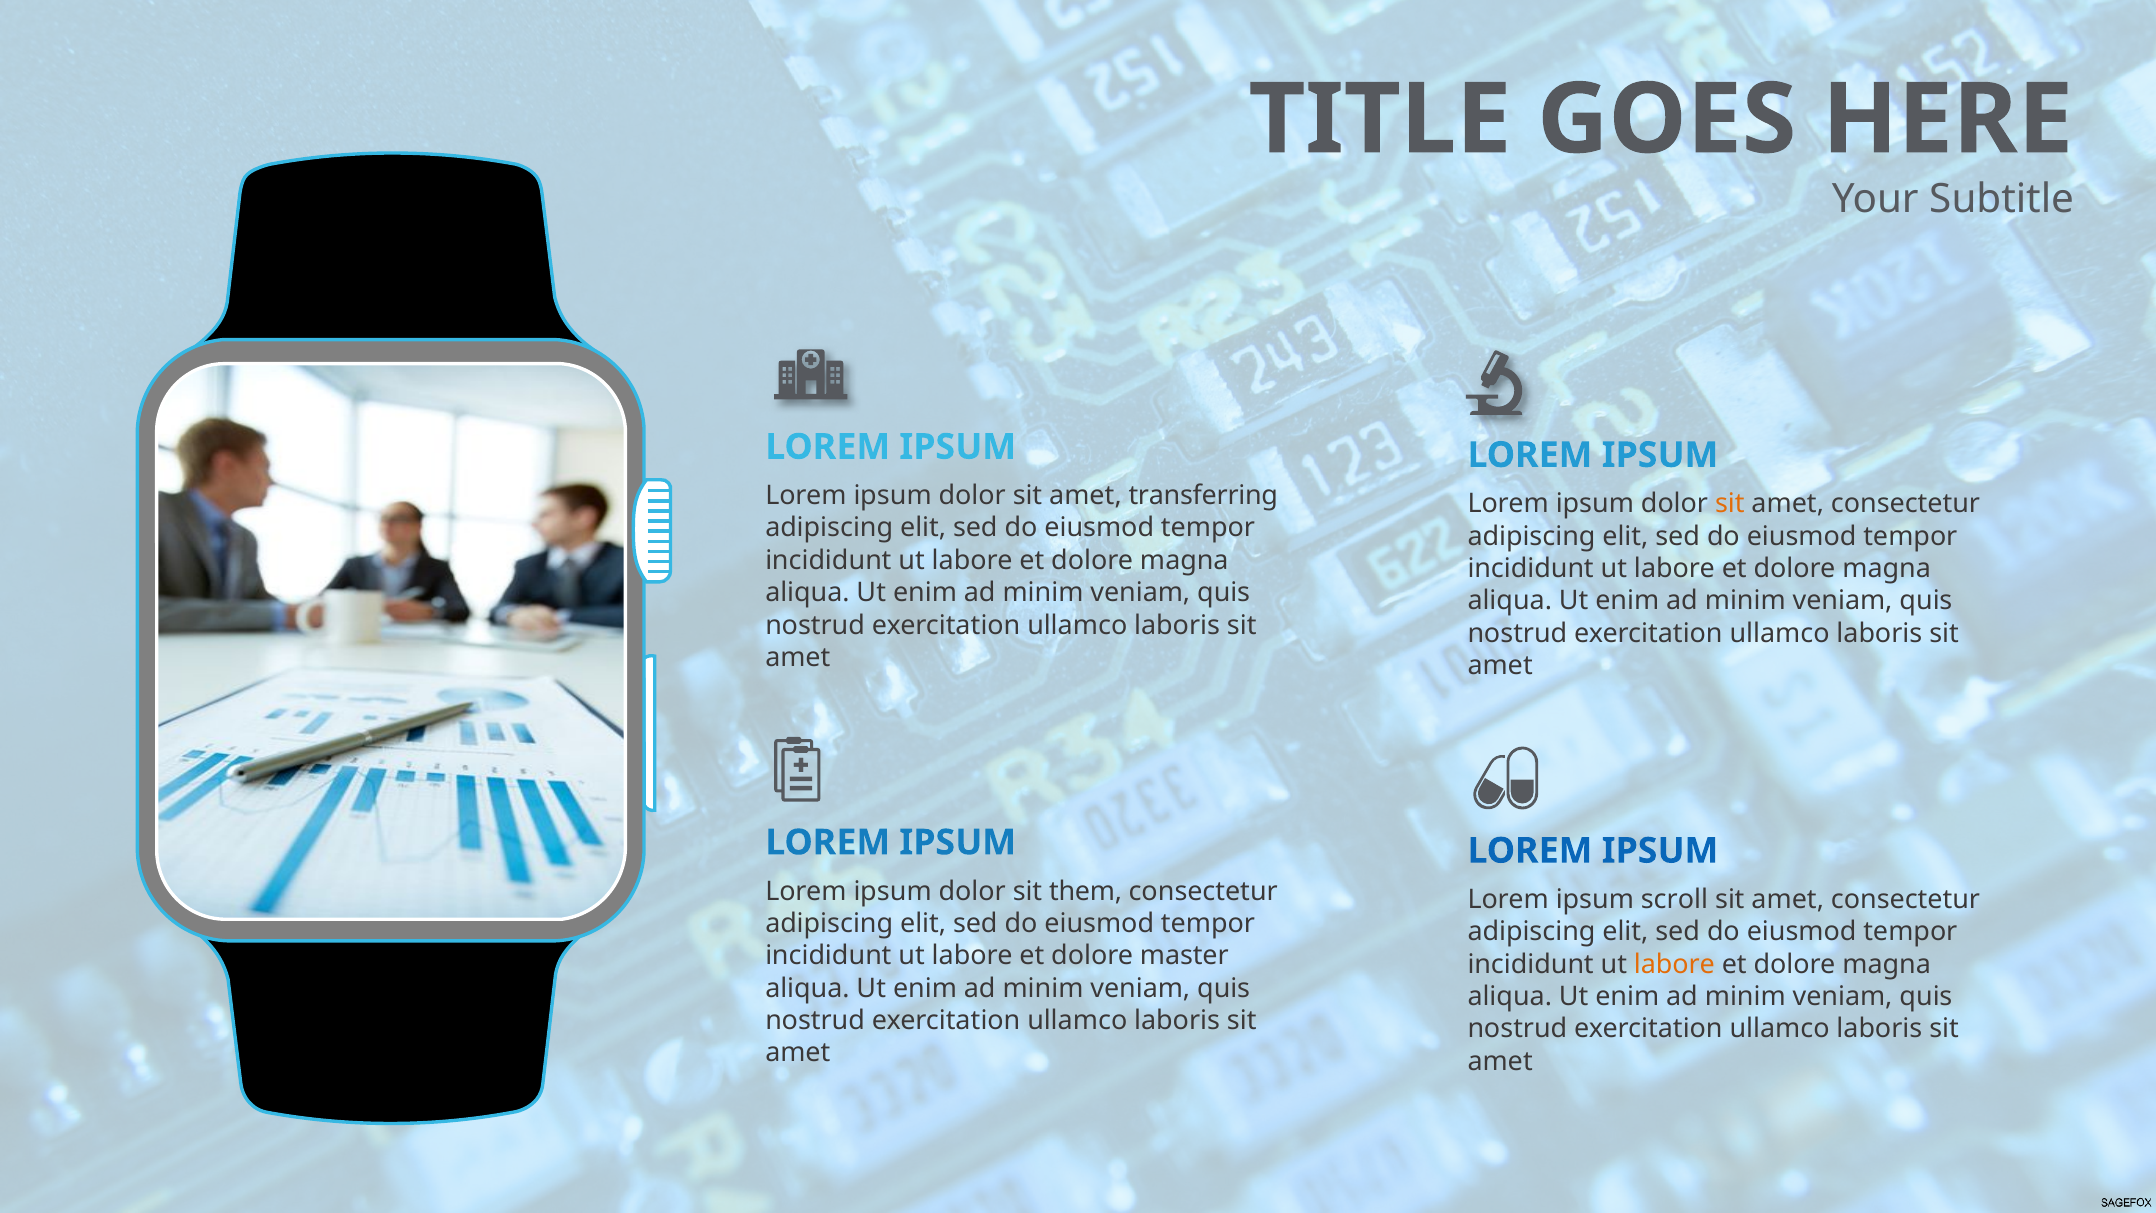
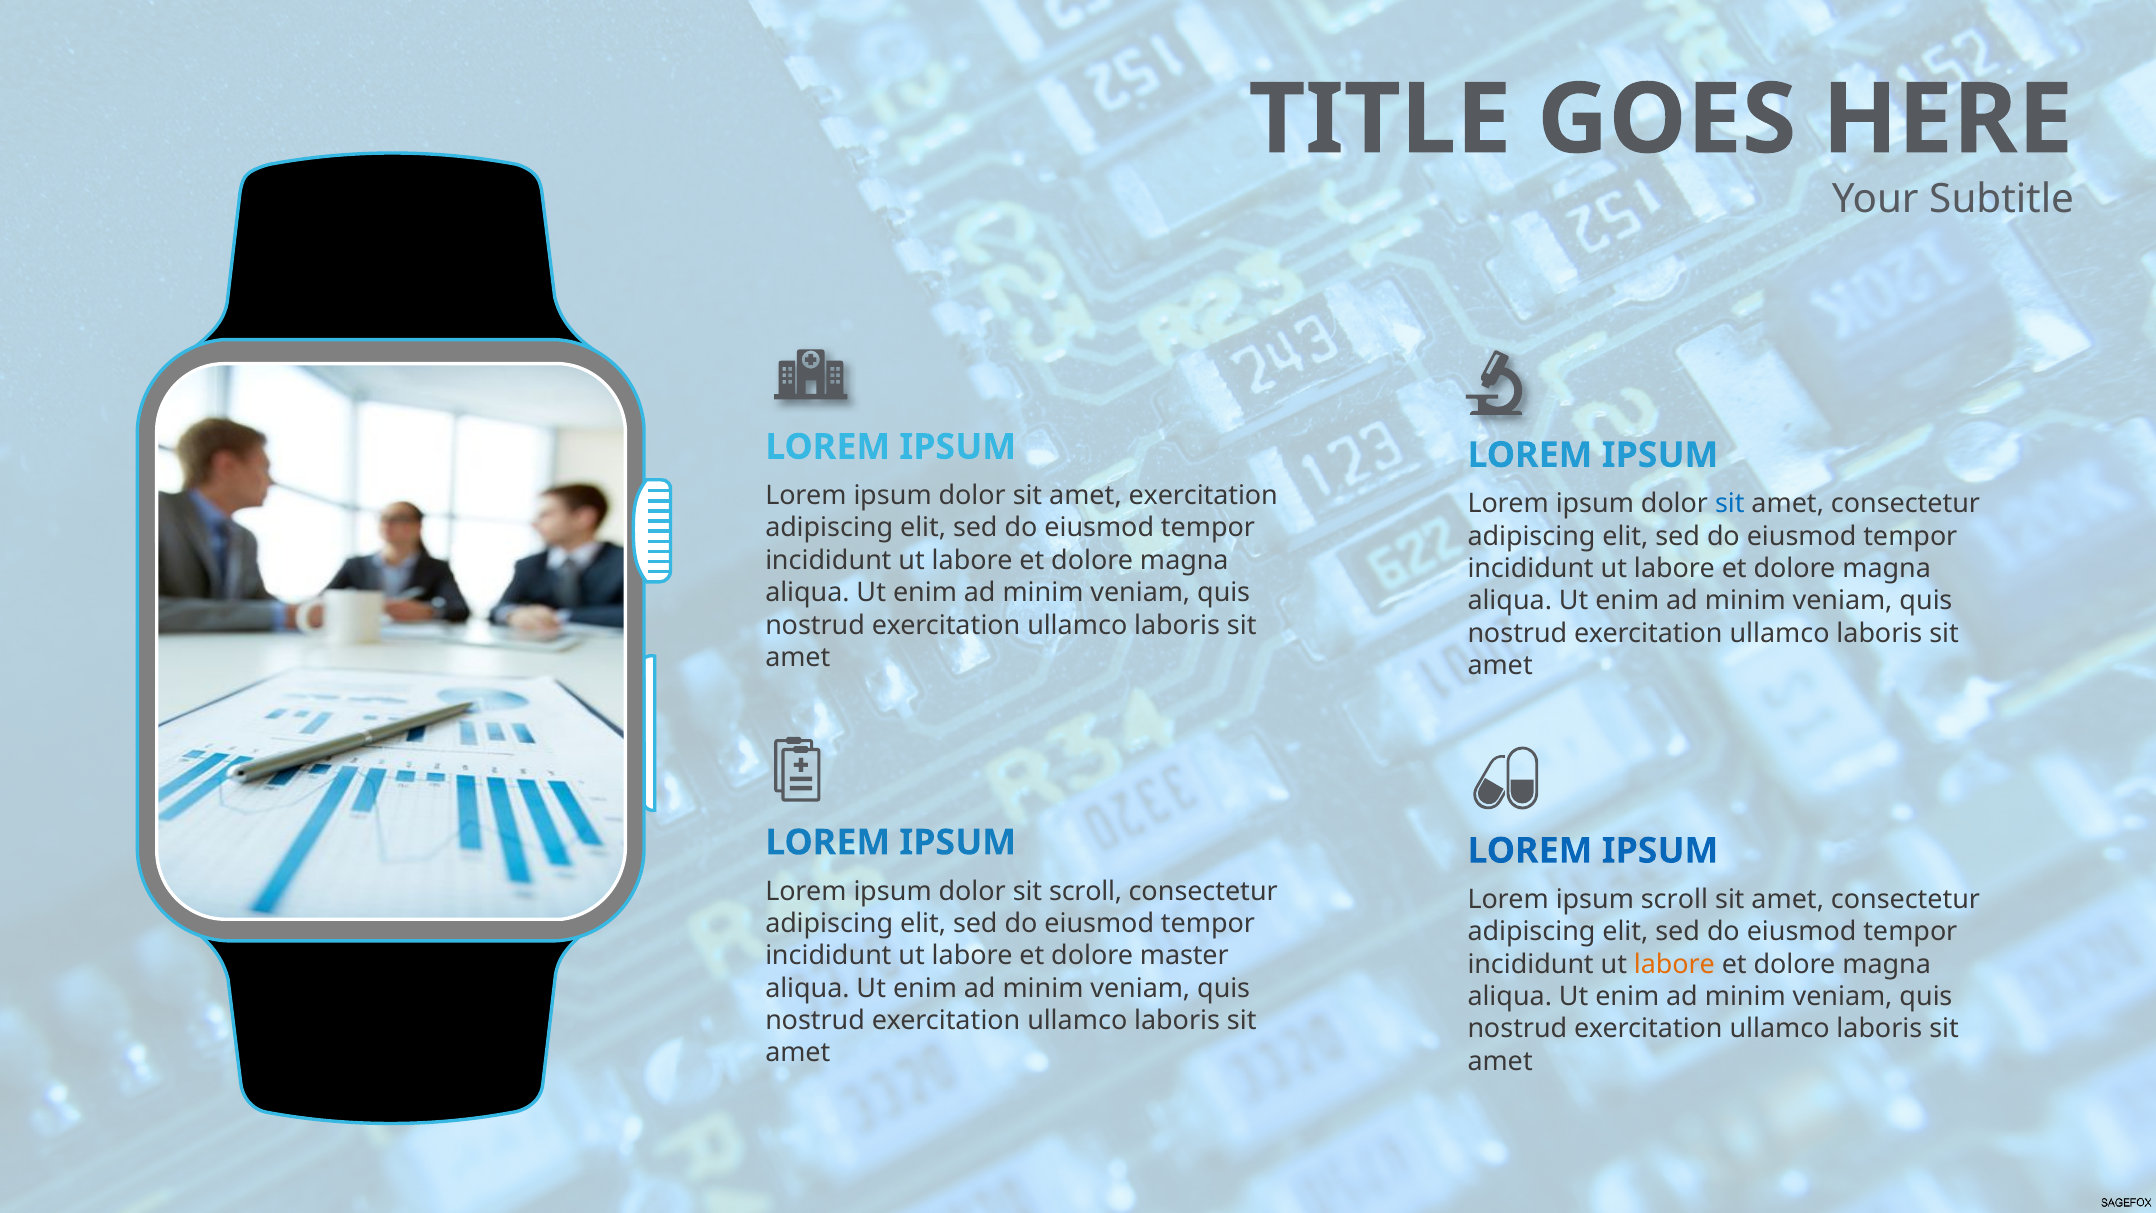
amet transferring: transferring -> exercitation (1203, 496)
sit colour: orange -> blue (1730, 504)
sit them: them -> scroll (1086, 891)
